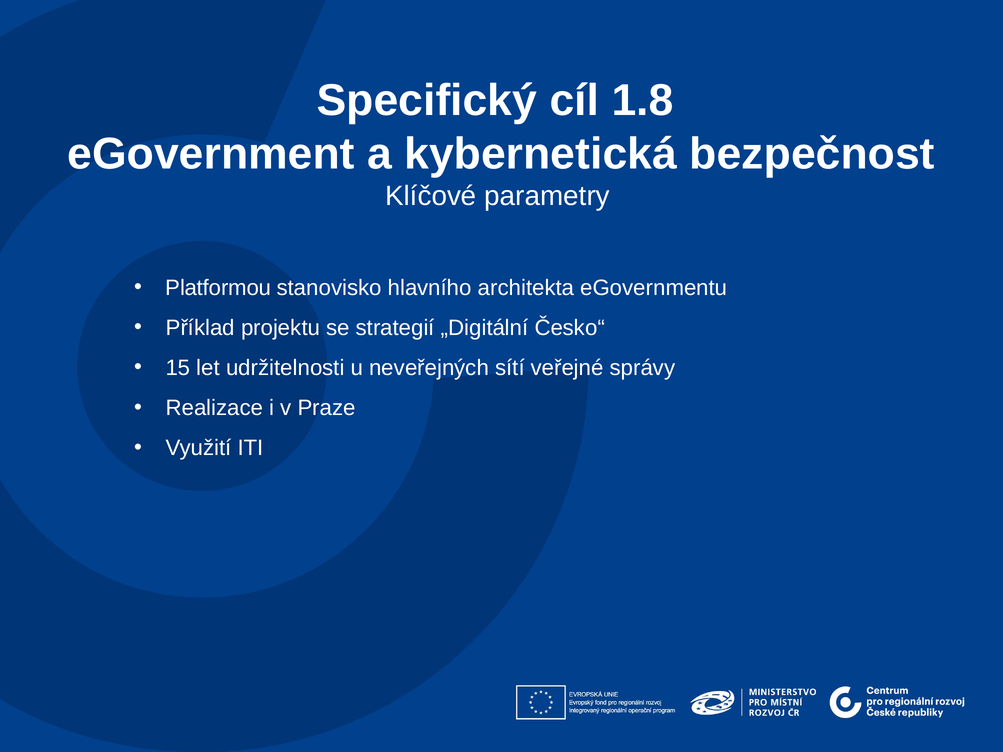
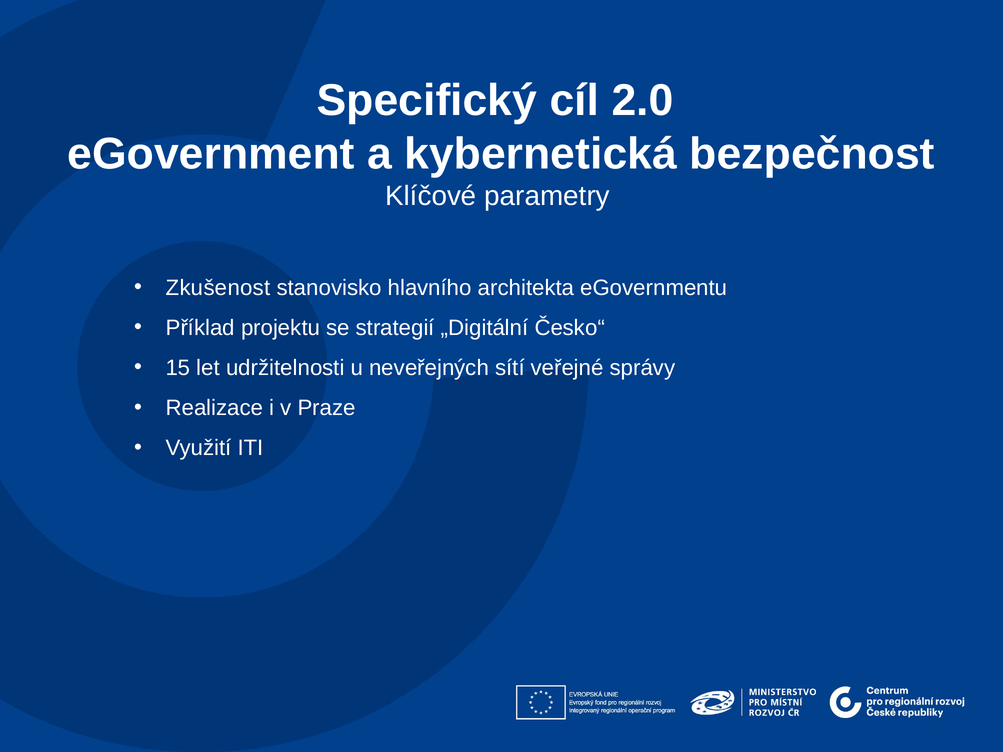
1.8: 1.8 -> 2.0 (642, 100)
Platformou: Platformou -> Zkušenost (218, 288)
